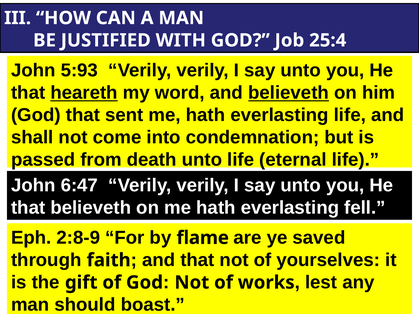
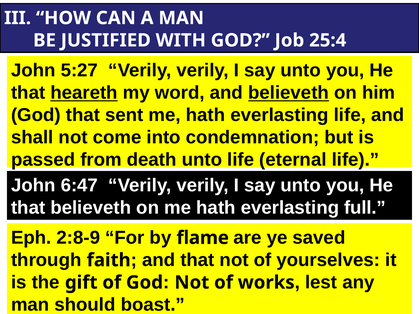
5:93: 5:93 -> 5:27 (79, 70)
fell: fell -> full (365, 208)
